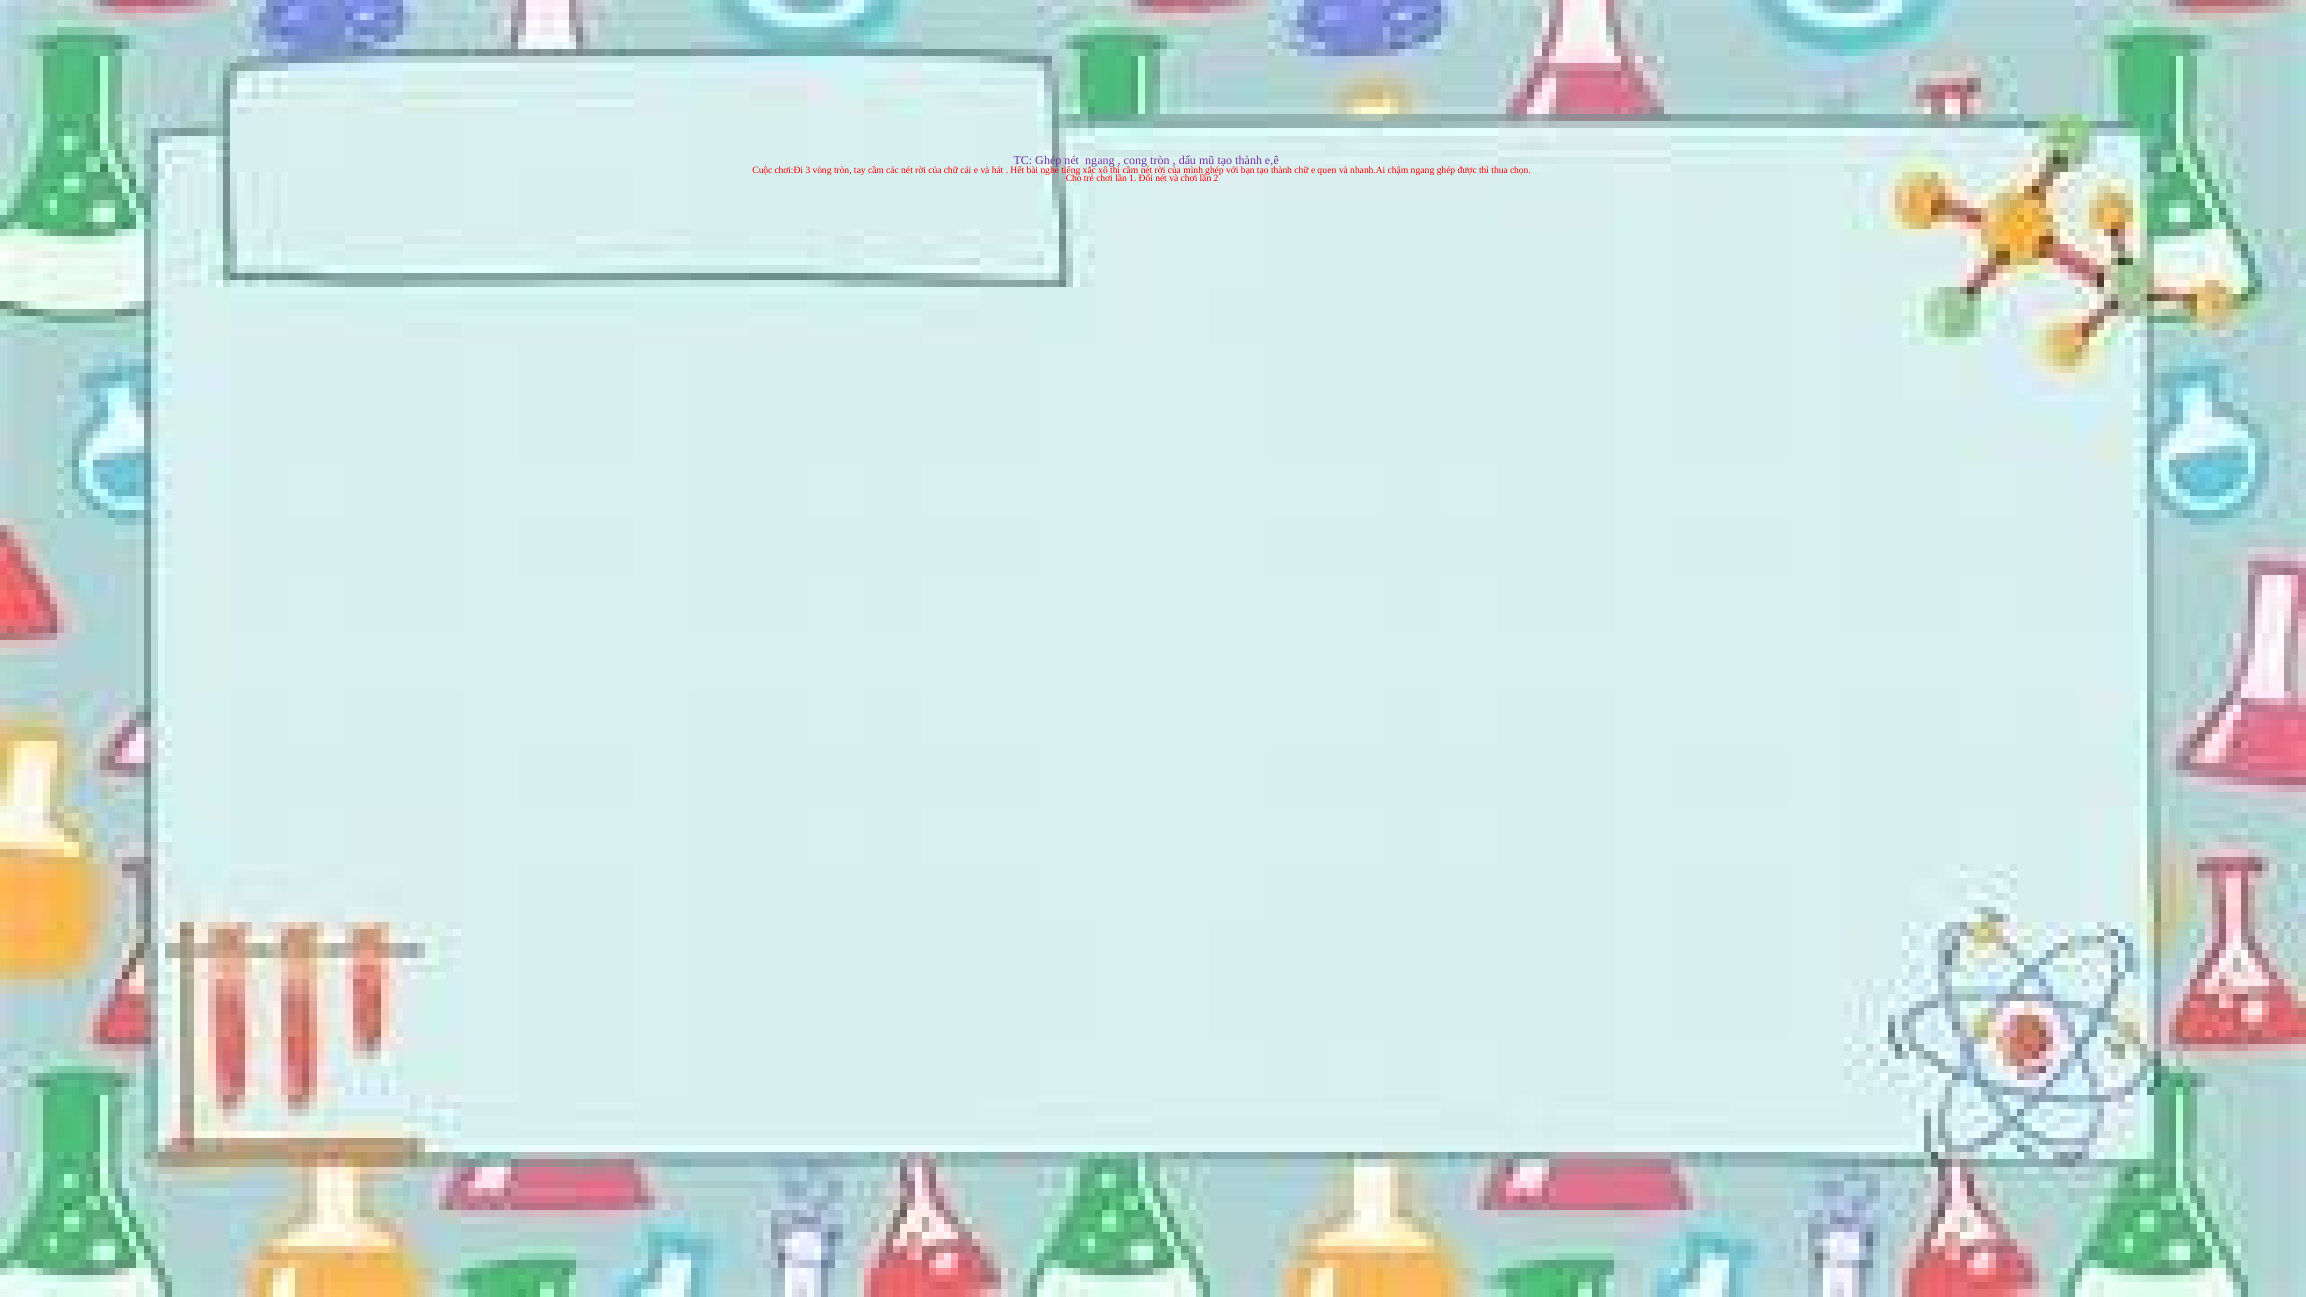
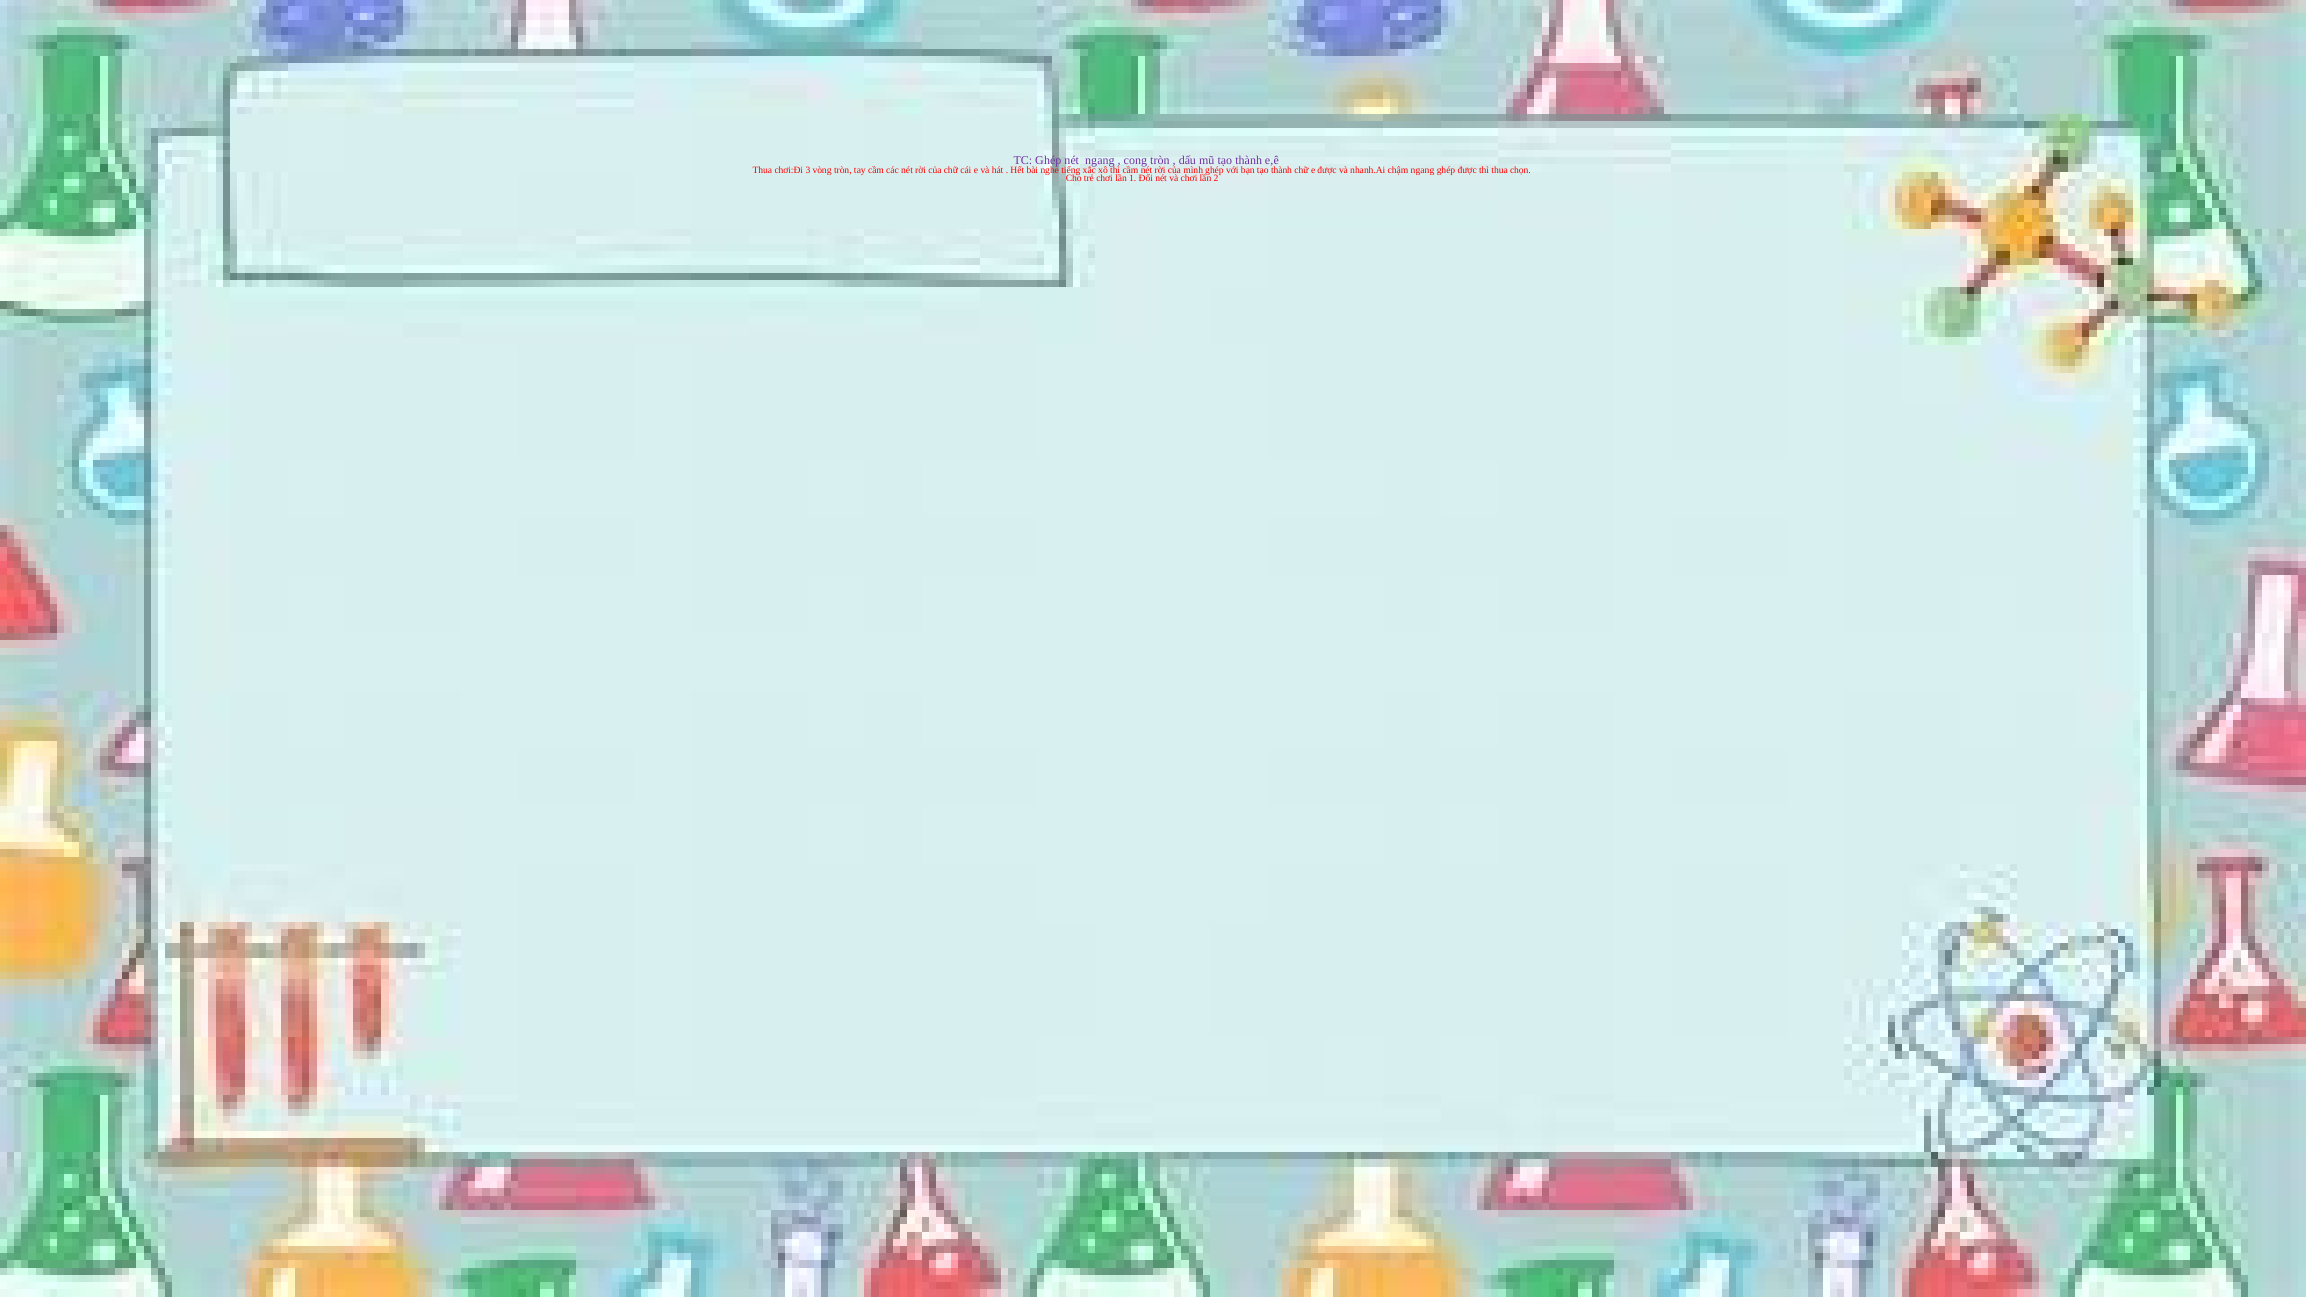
Cuộc: Cuộc -> Thua (762, 170)
e quen: quen -> được (1327, 170)
